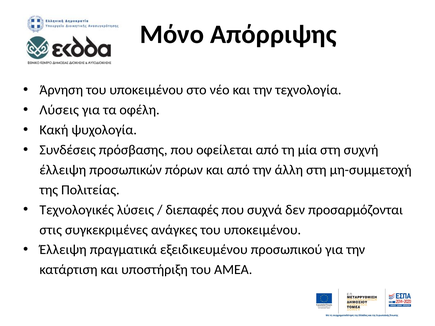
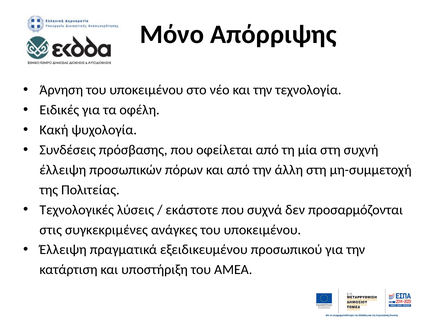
Λύσεις: Λύσεις -> Ειδικές (59, 110)
διεπαφές: διεπαφές -> εκάστοτε (192, 210)
